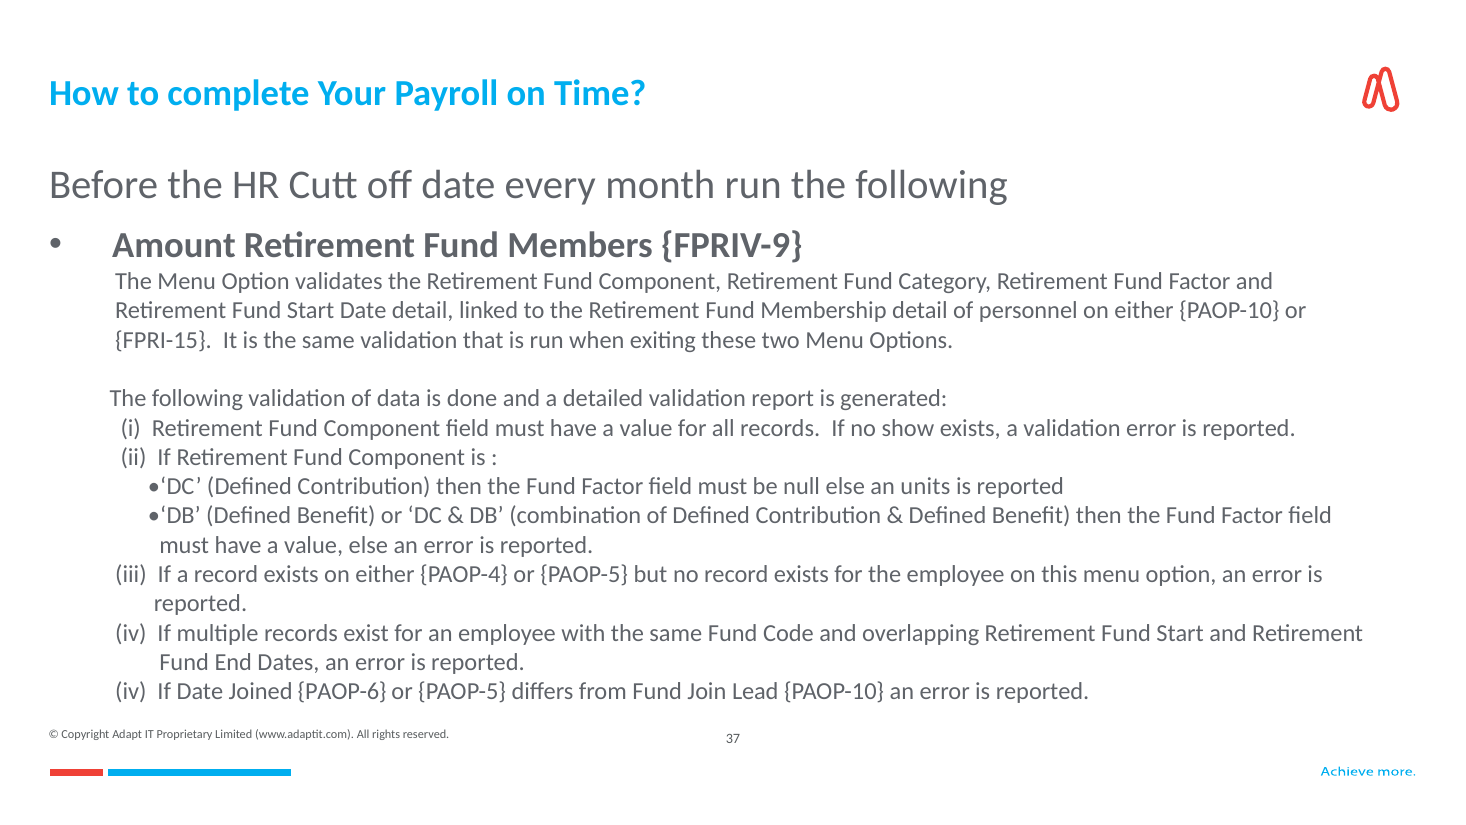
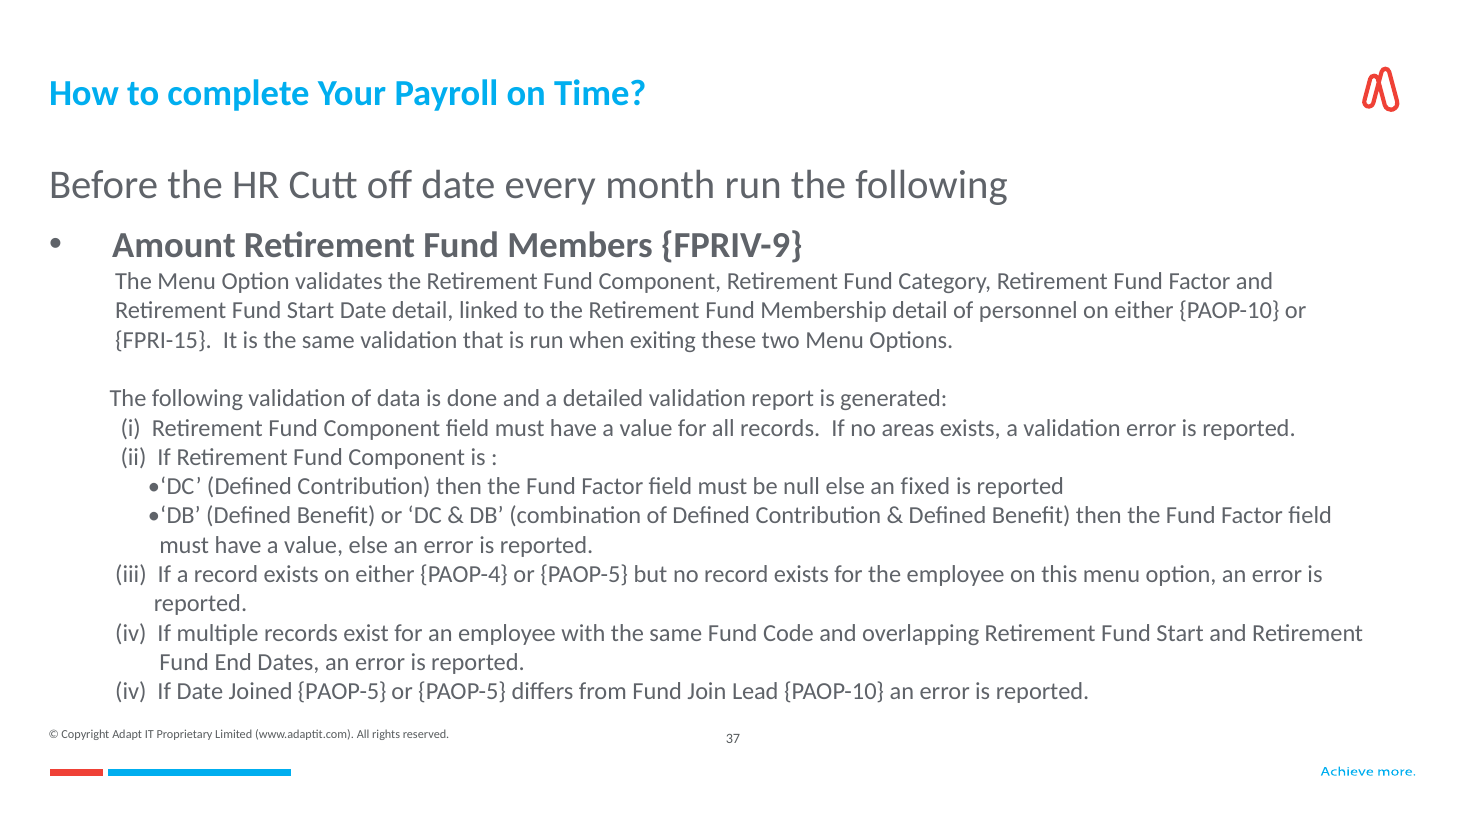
show: show -> areas (908, 428)
units: units -> fixed (925, 487)
Joined PAOP-6: PAOP-6 -> PAOP-5 (342, 692)
